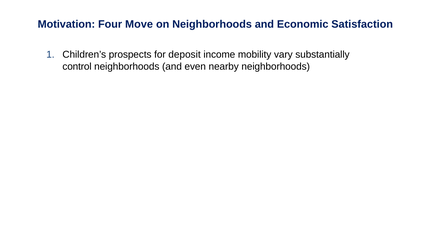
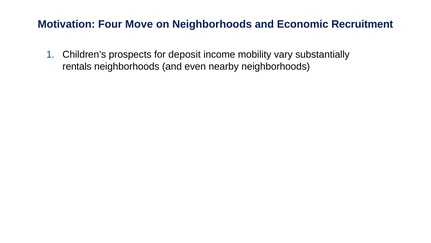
Satisfaction: Satisfaction -> Recruitment (362, 24)
control: control -> rentals (77, 66)
